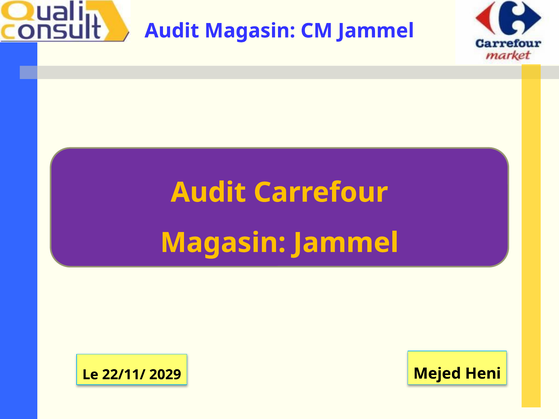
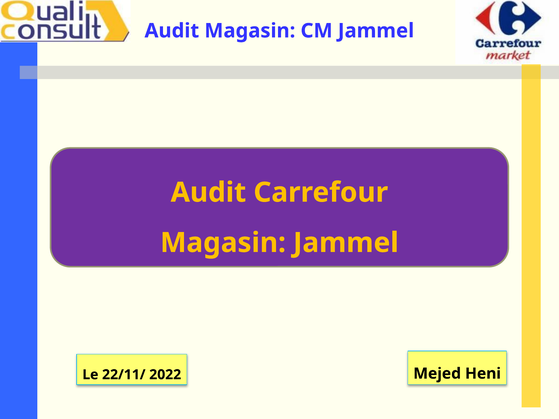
2029: 2029 -> 2022 (165, 375)
